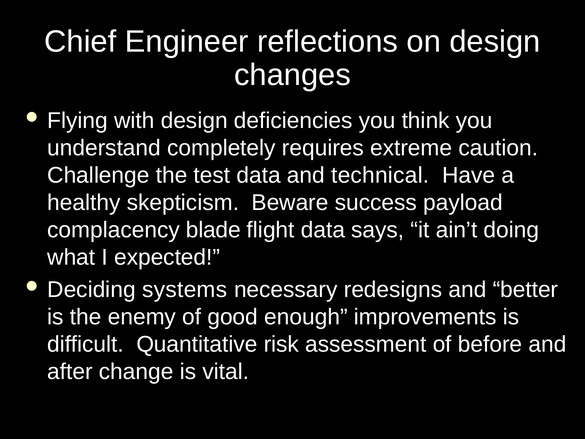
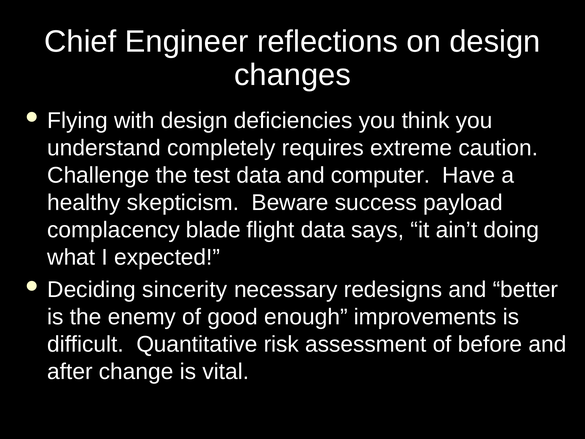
technical: technical -> computer (380, 175)
systems: systems -> sincerity (185, 290)
